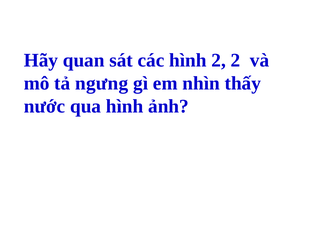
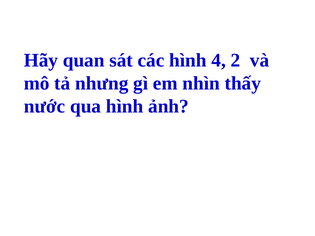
hình 2: 2 -> 4 (219, 60)
ngưng: ngưng -> nhưng (102, 83)
